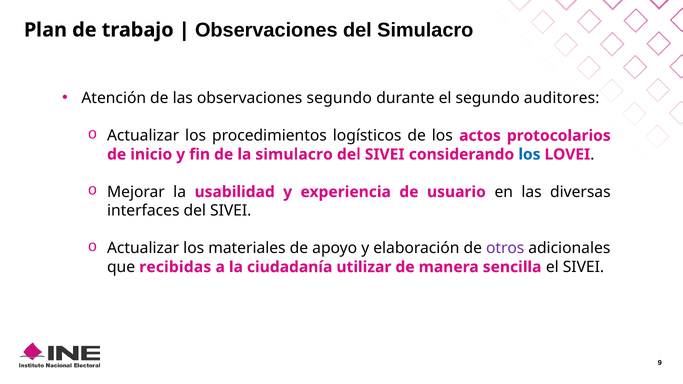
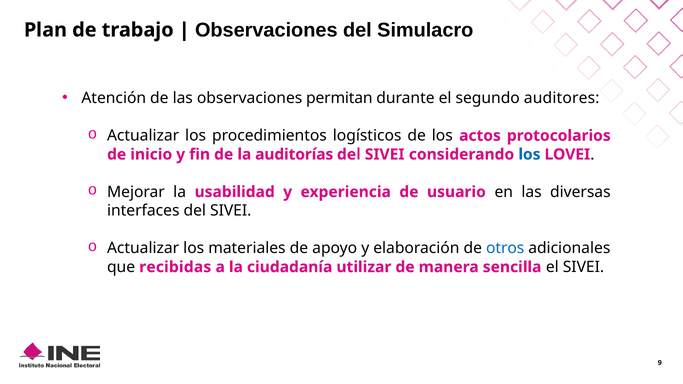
observaciones segundo: segundo -> permitan (339, 98)
la simulacro: simulacro -> auditorías (294, 154)
otros colour: purple -> blue (505, 248)
